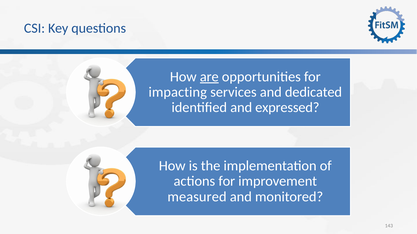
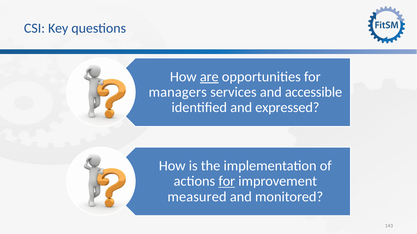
impacting: impacting -> managers (178, 92)
dedicated: dedicated -> accessible (314, 92)
for underline: none -> present (227, 182)
